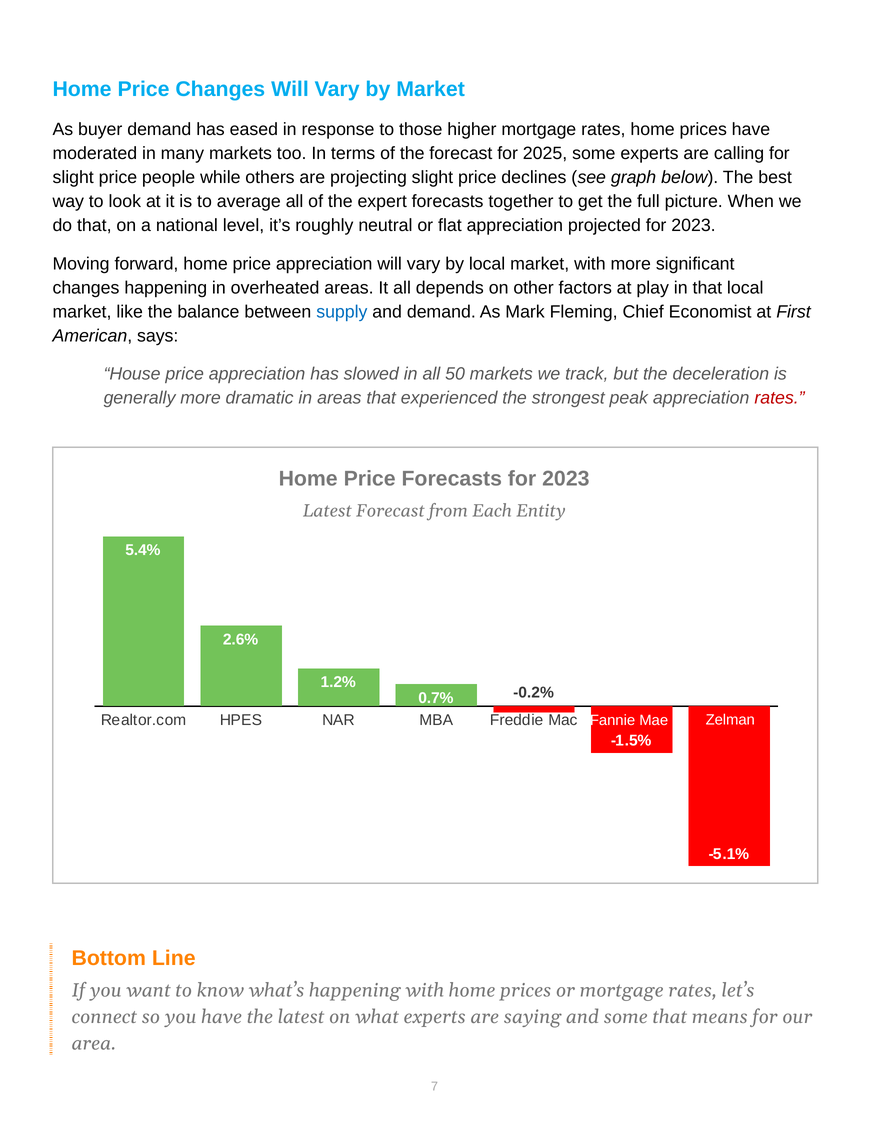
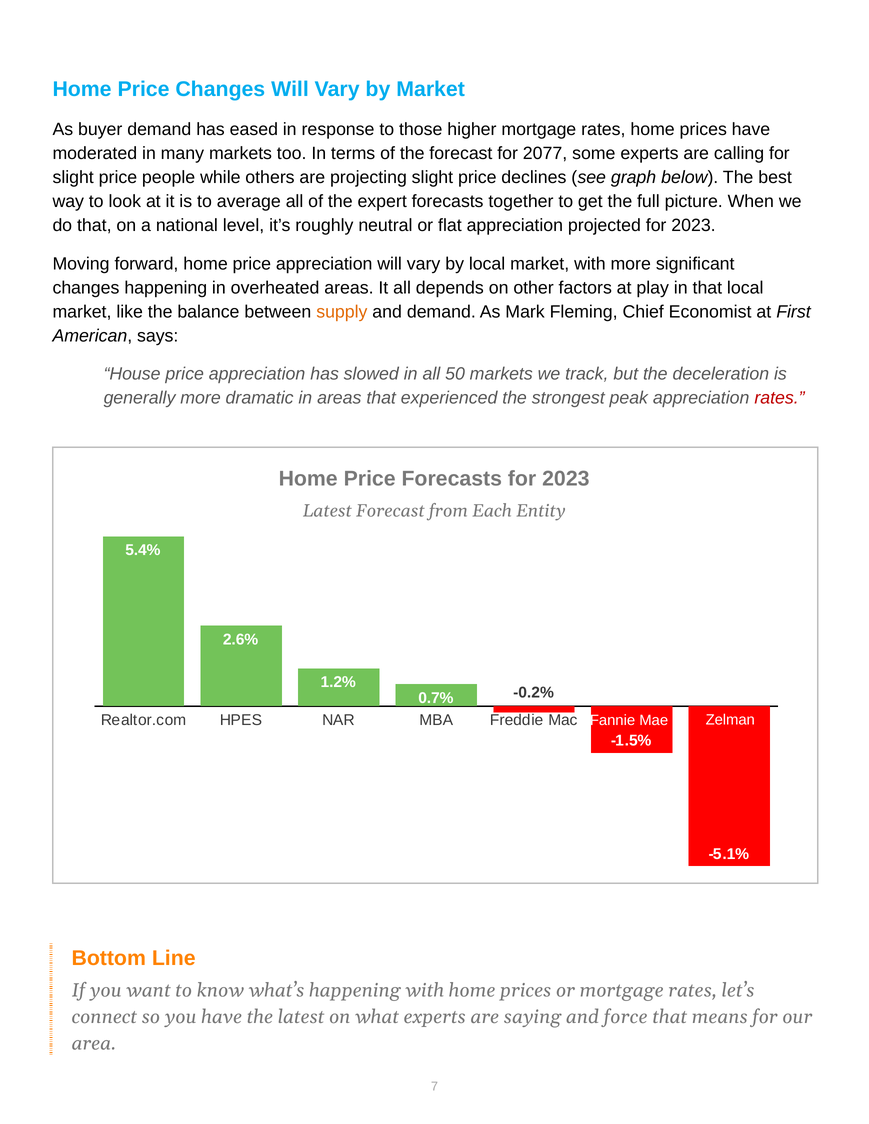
2025: 2025 -> 2077 (545, 154)
supply colour: blue -> orange (342, 312)
and some: some -> force (626, 1017)
